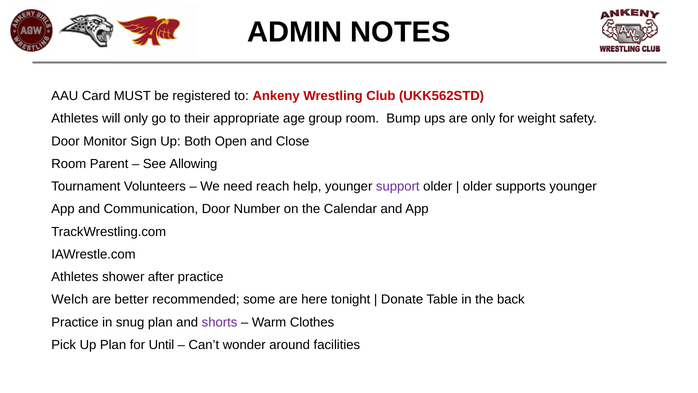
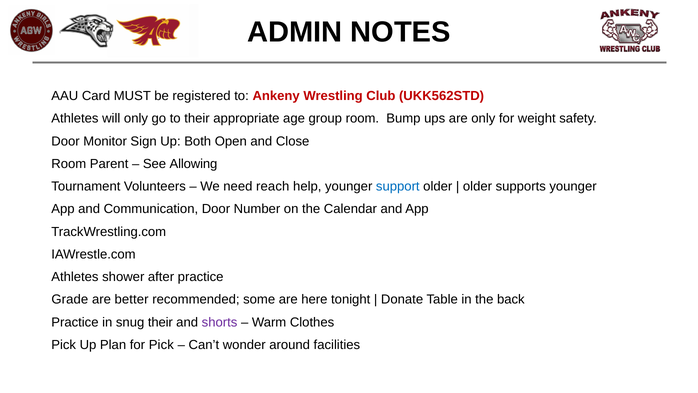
support colour: purple -> blue (398, 186)
Welch: Welch -> Grade (70, 299)
snug plan: plan -> their (160, 322)
for Until: Until -> Pick (161, 345)
